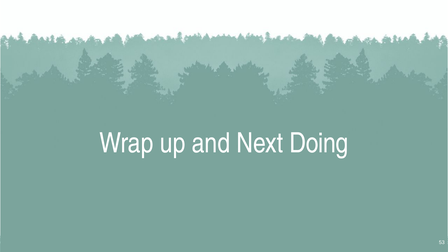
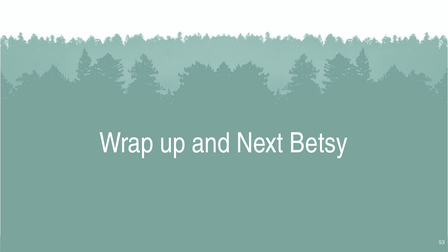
Doing: Doing -> Betsy (319, 143)
